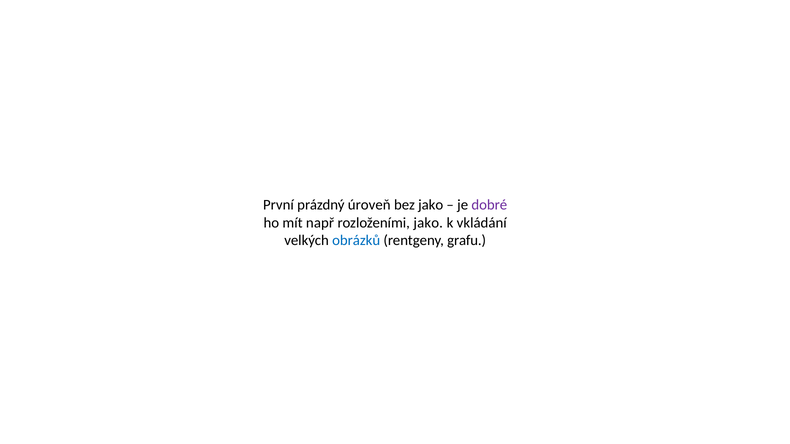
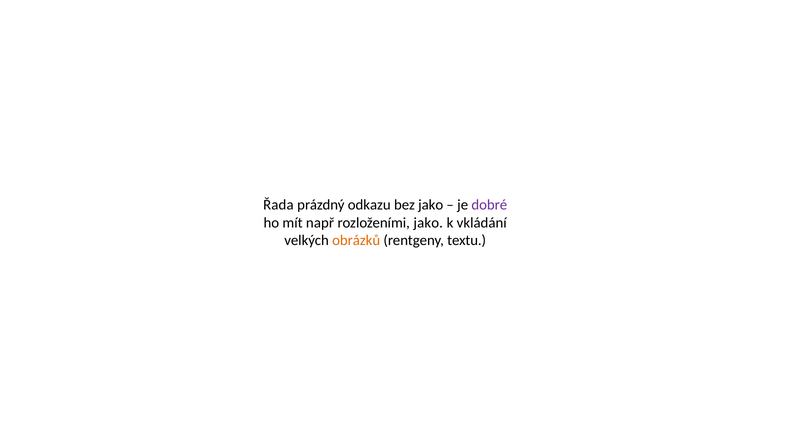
První: První -> Řada (278, 205)
úroveň: úroveň -> odkazu (369, 205)
obrázků colour: blue -> orange (356, 241)
grafu: grafu -> textu (467, 241)
